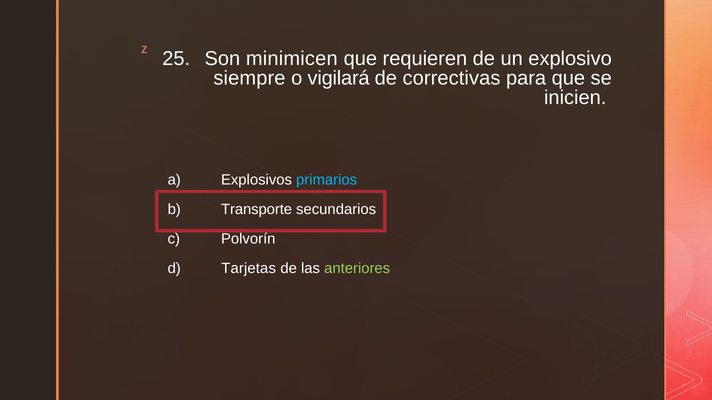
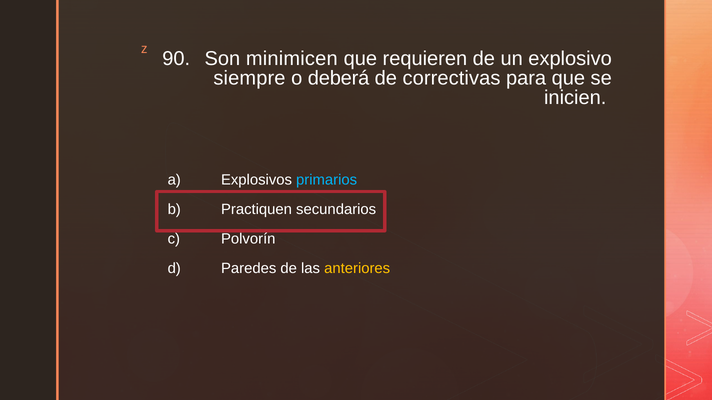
25: 25 -> 90 (176, 59)
vigilará: vigilará -> deberá (339, 78)
Transporte: Transporte -> Practiquen (257, 210)
Tarjetas: Tarjetas -> Paredes (249, 269)
anteriores colour: light green -> yellow (357, 269)
